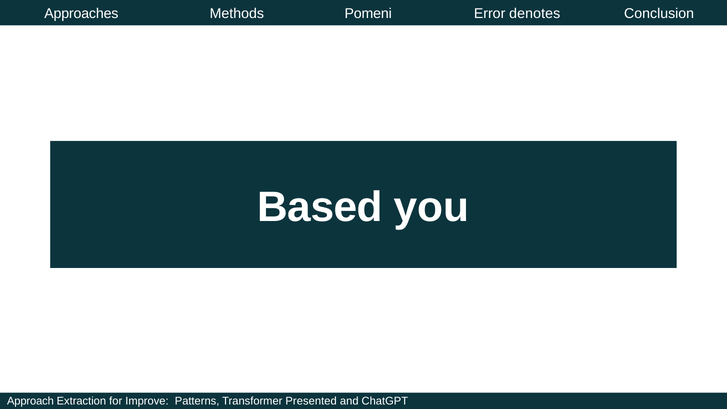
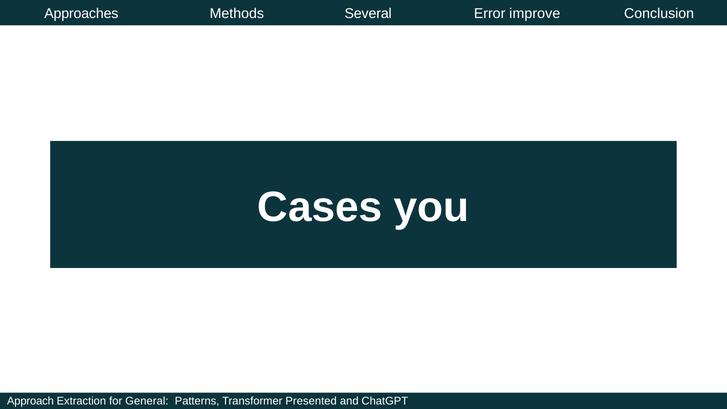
Pomeni: Pomeni -> Several (368, 14)
denotes: denotes -> improve (535, 14)
Based: Based -> Cases (320, 207)
Improve: Improve -> General (147, 401)
